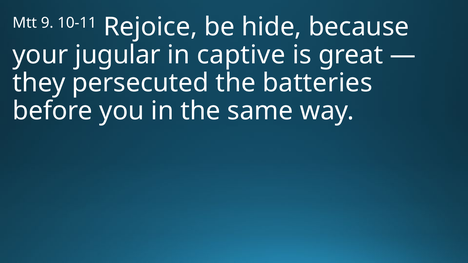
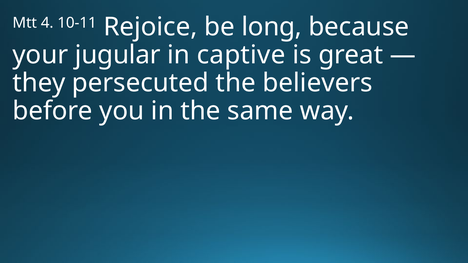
9: 9 -> 4 (47, 23)
hide: hide -> long (272, 27)
batteries: batteries -> believers (318, 83)
